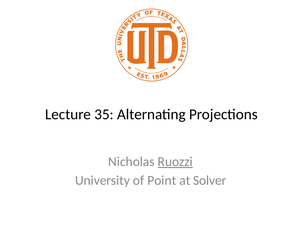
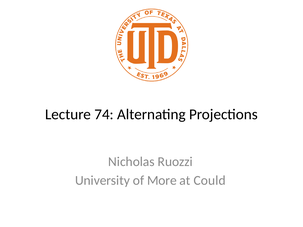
35: 35 -> 74 (104, 114)
Ruozzi underline: present -> none (175, 162)
Point: Point -> More (162, 181)
Solver: Solver -> Could (210, 181)
